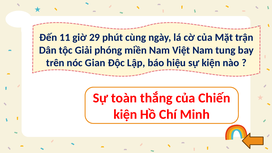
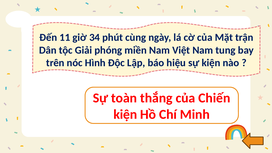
29: 29 -> 34 (95, 37)
Gian: Gian -> Hình (95, 63)
